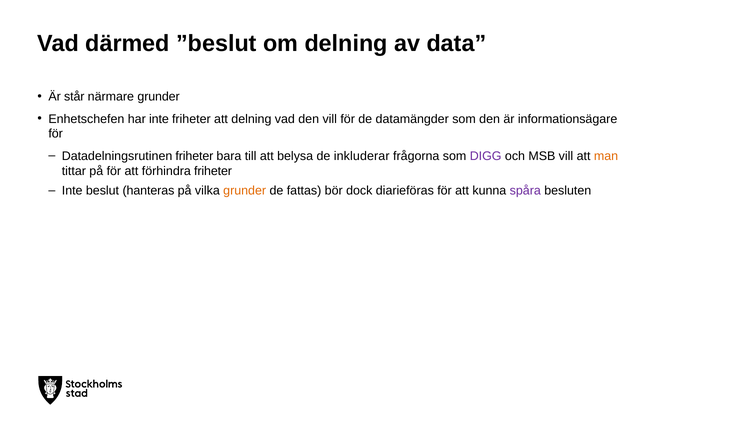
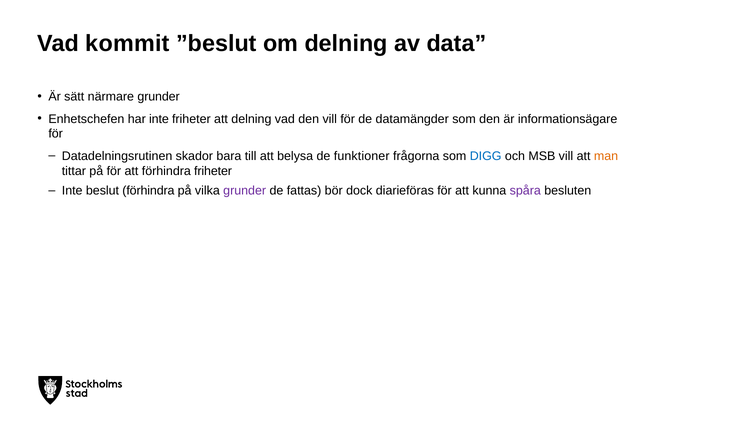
därmed: därmed -> kommit (127, 44)
står: står -> sätt (74, 97)
Datadelningsrutinen friheter: friheter -> skador (194, 156)
inkluderar: inkluderar -> funktioner (362, 156)
DIGG colour: purple -> blue (486, 156)
beslut hanteras: hanteras -> förhindra (148, 191)
grunder colour: orange -> purple (245, 191)
